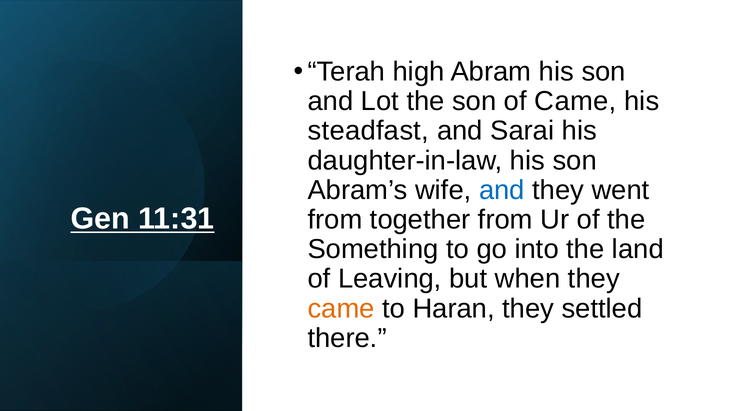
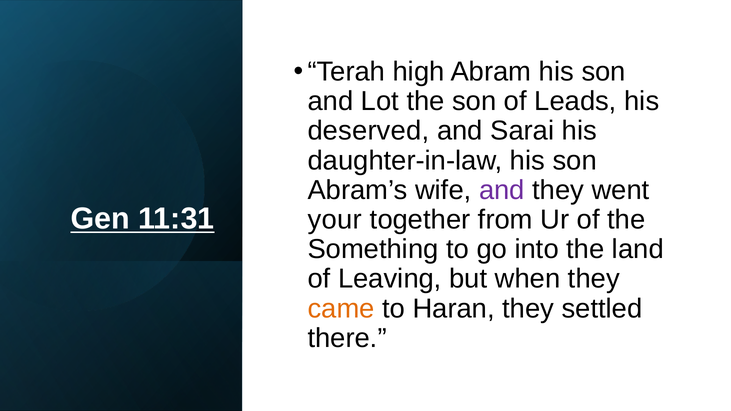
of Came: Came -> Leads (575, 101)
steadfast: steadfast -> deserved (368, 131)
and colour: blue -> purple (502, 190)
from: from -> your (335, 220)
